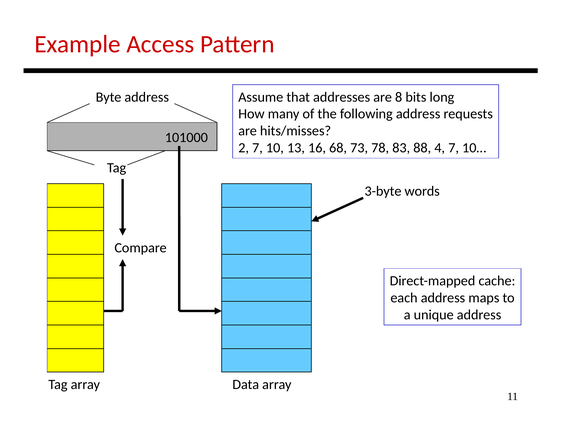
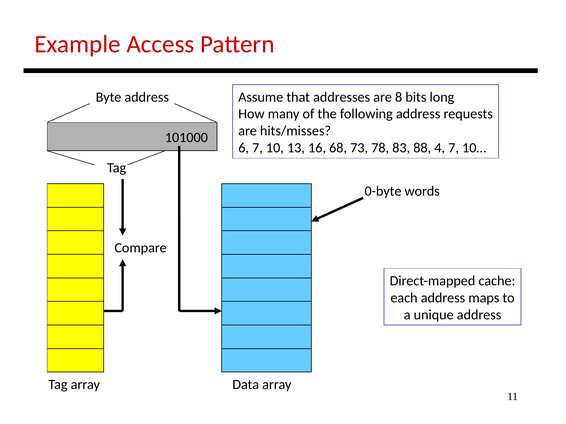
2: 2 -> 6 (244, 148)
3-byte: 3-byte -> 0-byte (383, 191)
